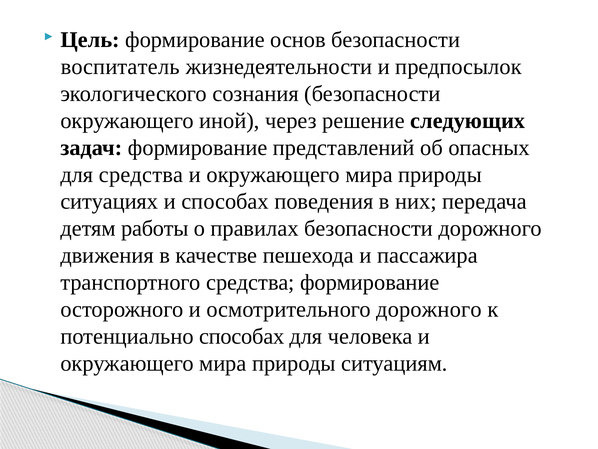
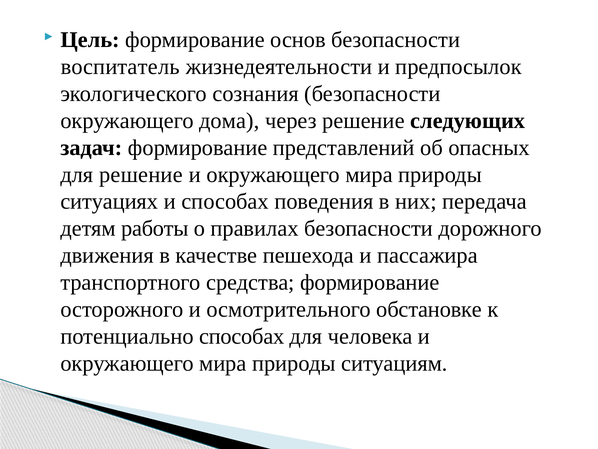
иной: иной -> дома (229, 121)
для средства: средства -> решение (141, 174)
осмотрительного дорожного: дорожного -> обстановке (429, 309)
